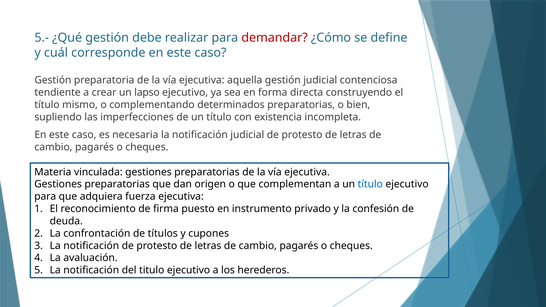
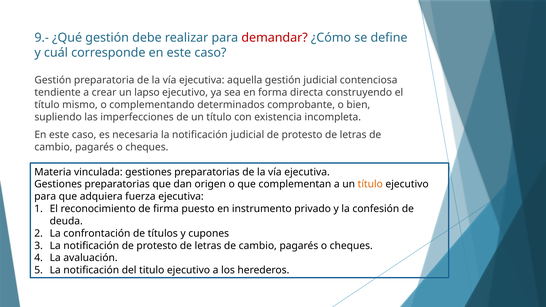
5.-: 5.- -> 9.- (42, 38)
determinados preparatorias: preparatorias -> comprobante (301, 105)
título colour: blue -> orange (370, 184)
